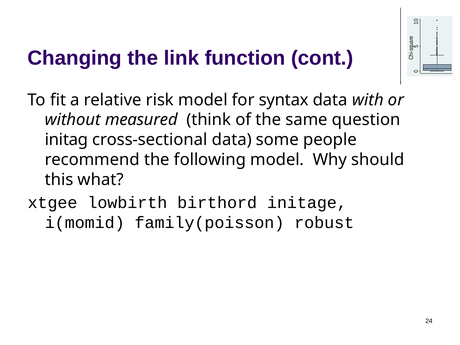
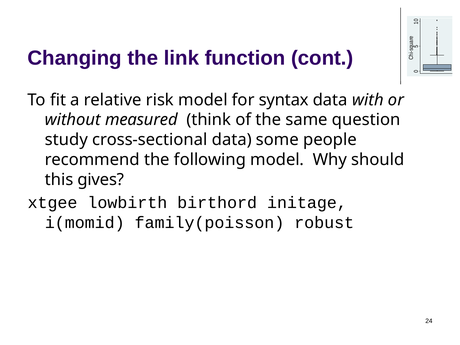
initag: initag -> study (66, 140)
what: what -> gives (101, 180)
